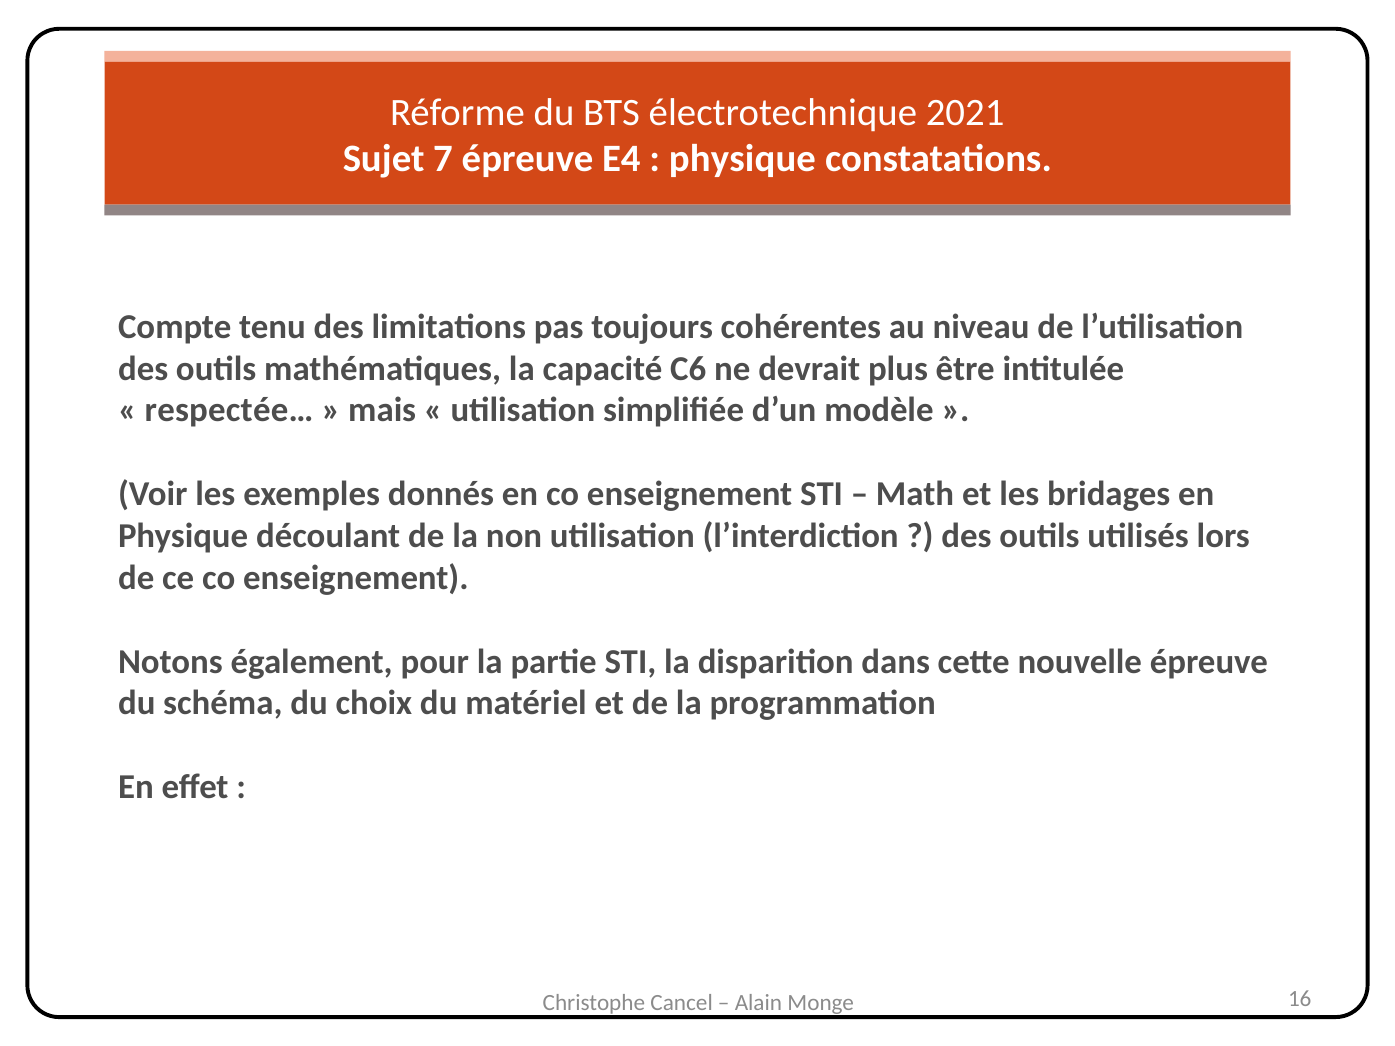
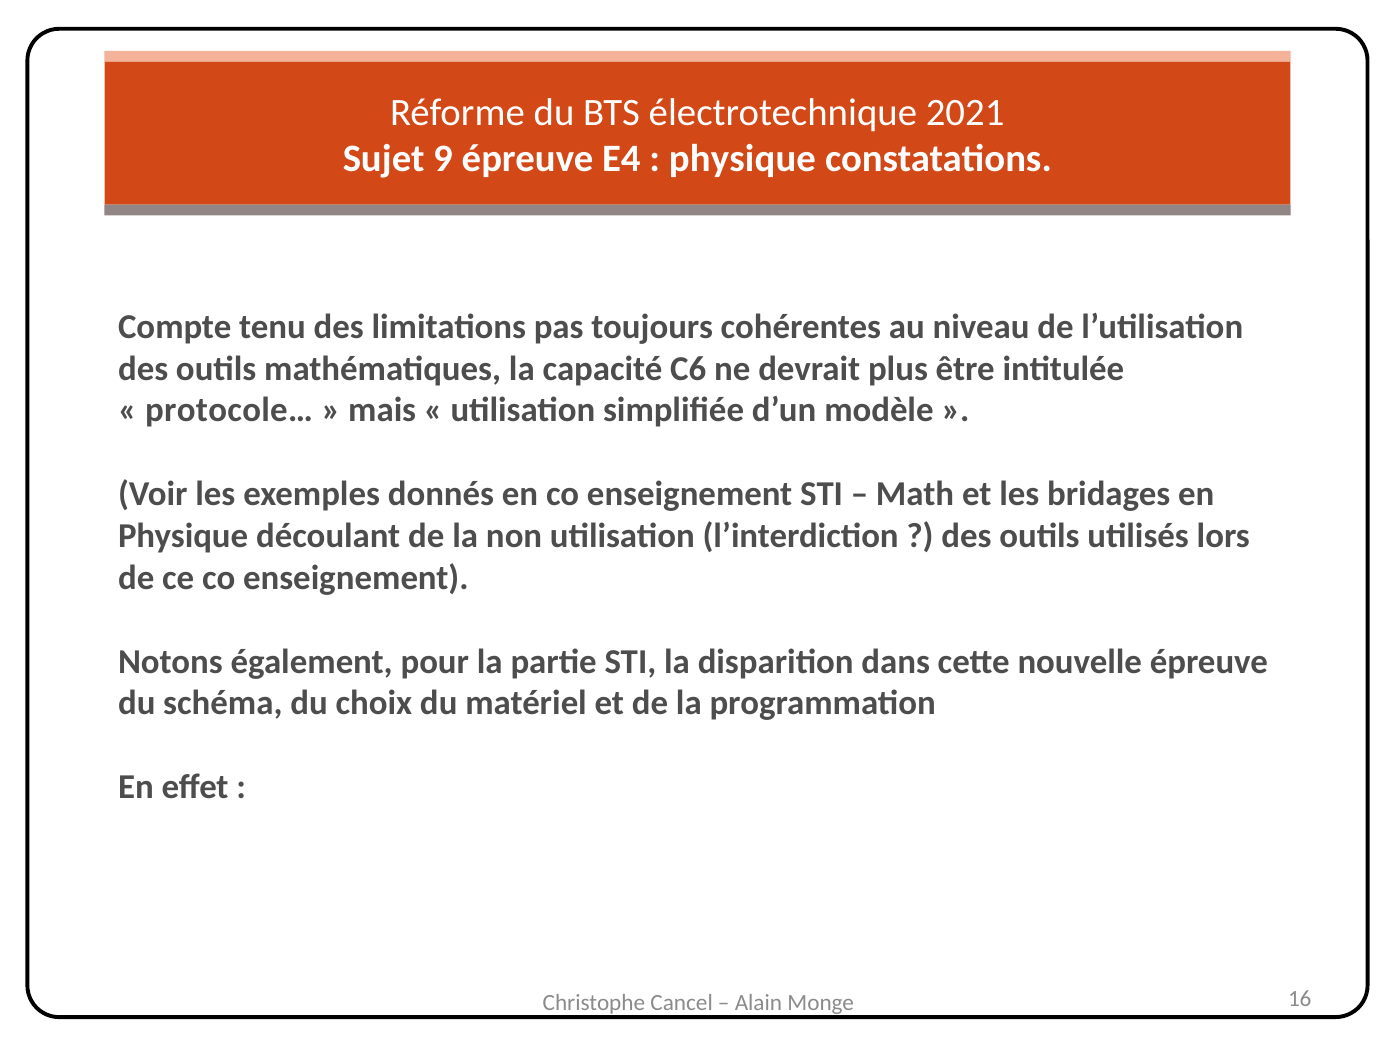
7: 7 -> 9 (443, 159)
respectée…: respectée… -> protocole… (229, 411)
